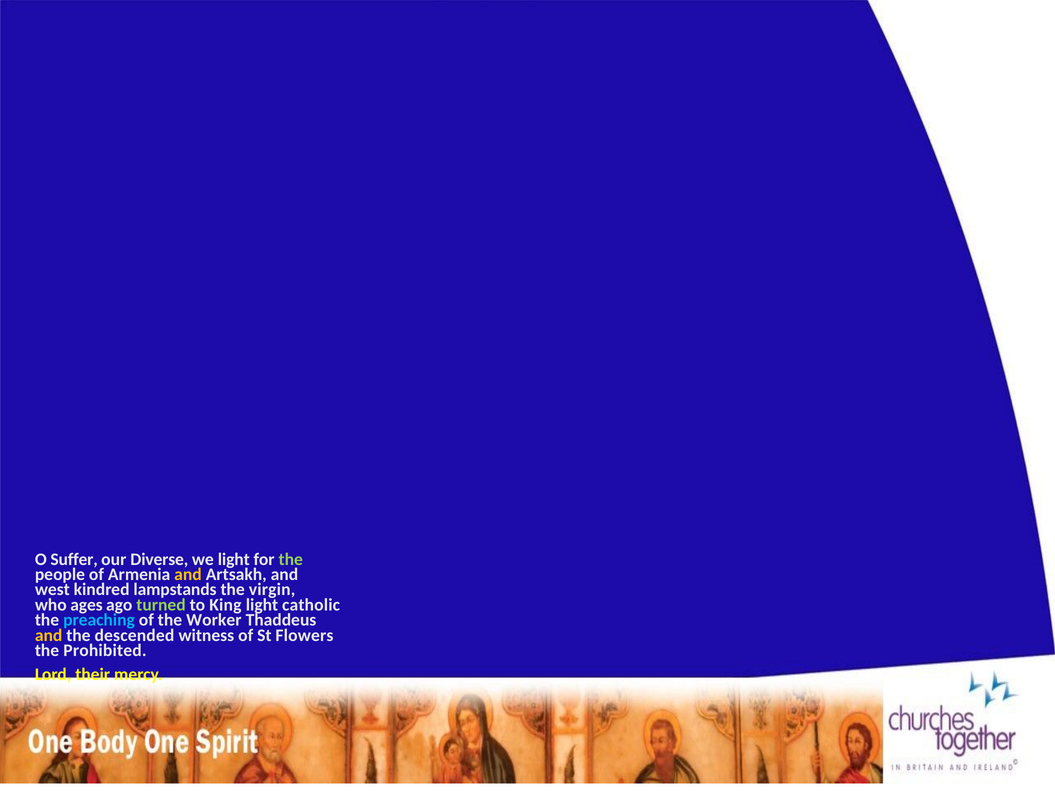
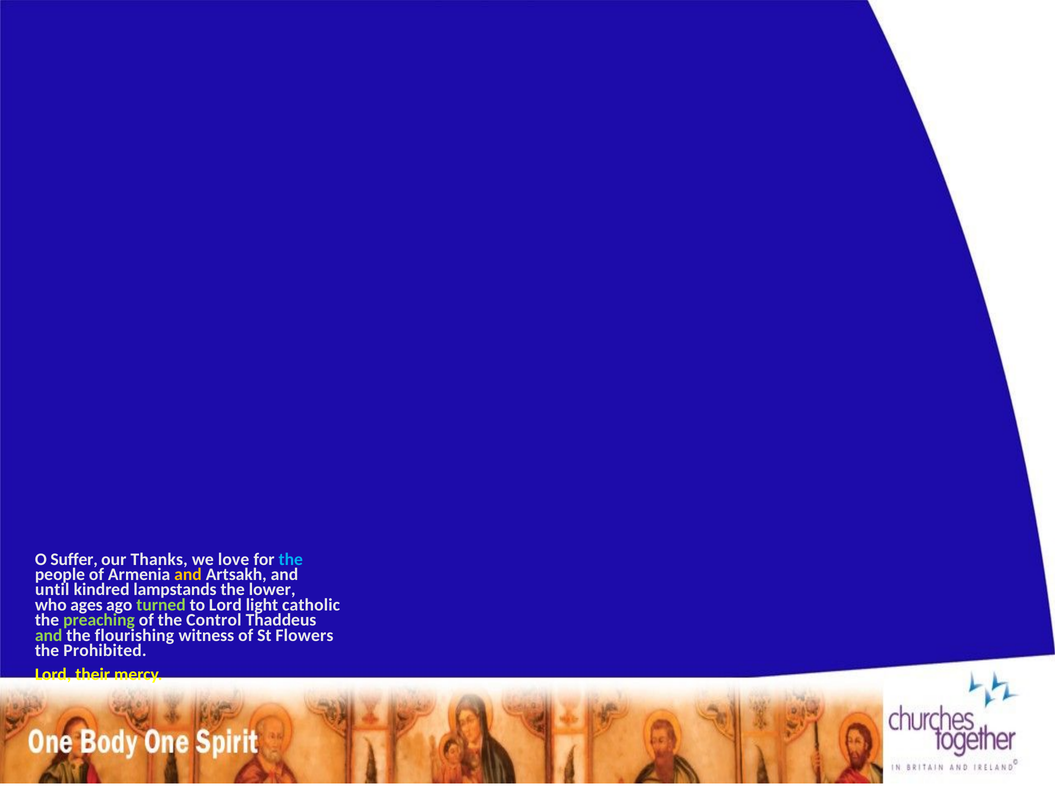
Diverse: Diverse -> Thanks (159, 559)
we light: light -> love (234, 559)
the colour: light green -> light blue (291, 559)
west: west -> until (52, 590)
virgin: virgin -> lower (272, 590)
to King: King -> Lord (225, 605)
preaching colour: light blue -> light green (99, 620)
Worker: Worker -> Control (214, 620)
and colour: yellow -> light green (49, 635)
descended: descended -> flourishing (134, 635)
